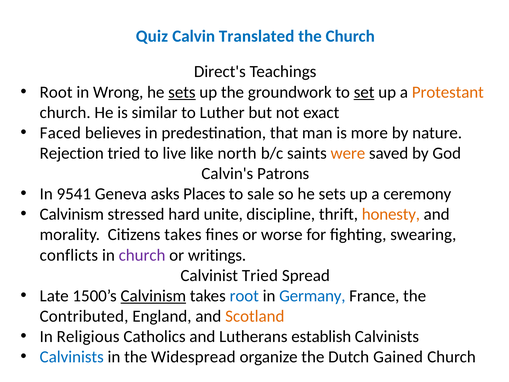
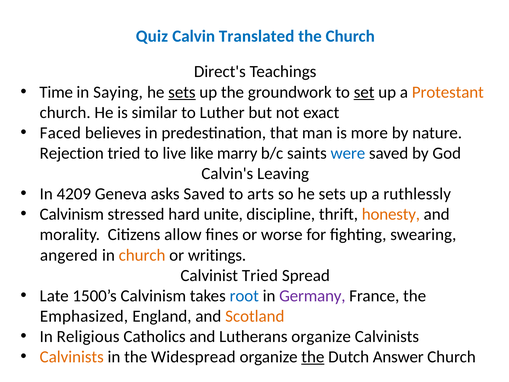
Root: Root -> Time (56, 92)
Wrong: Wrong -> Saying (118, 92)
north: north -> marry (237, 153)
were colour: orange -> blue (348, 153)
Patrons: Patrons -> Leaving (283, 173)
9541: 9541 -> 4209 (74, 194)
asks Places: Places -> Saved (204, 194)
sale: sale -> arts (261, 194)
ceremony: ceremony -> ruthlessly (417, 194)
Citizens takes: takes -> allow (183, 235)
conflicts: conflicts -> angered (69, 255)
church colour: purple -> orange (142, 255)
Calvinism underline: present -> none (153, 296)
Germany colour: blue -> purple (312, 296)
Contributed: Contributed -> Emphasized (84, 316)
Lutherans establish: establish -> organize (321, 336)
Calvinists colour: blue -> orange (72, 357)
the underline: none -> present (313, 357)
Gained: Gained -> Answer (398, 357)
